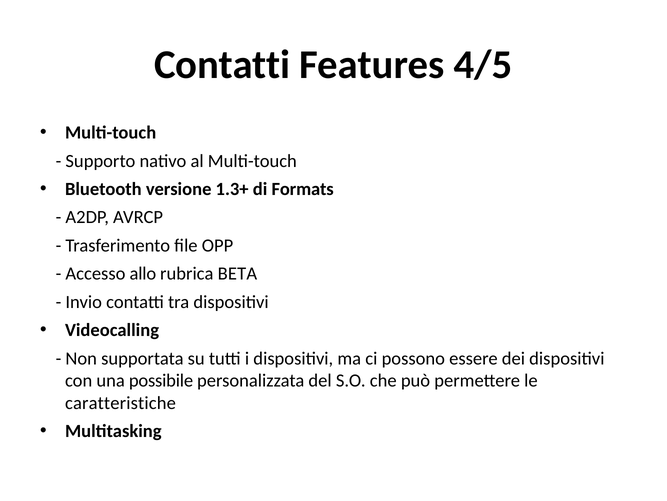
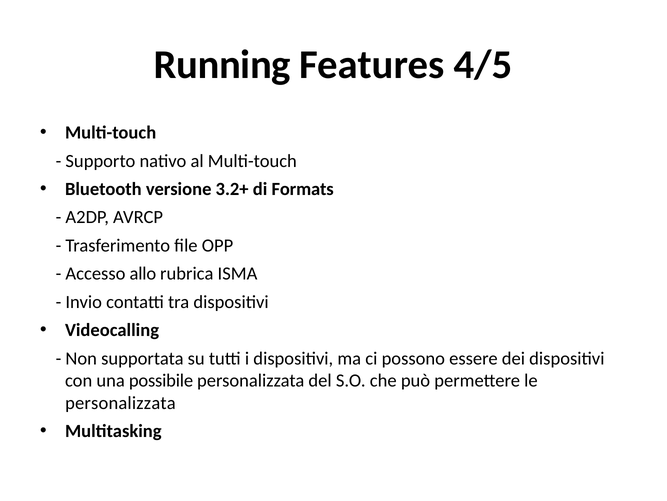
Contatti: Contatti -> Running (222, 65)
1.3+: 1.3+ -> 3.2+ (232, 189)
BETA: BETA -> ISMA (237, 273)
caratteristiche: caratteristiche -> personalizzata (120, 402)
